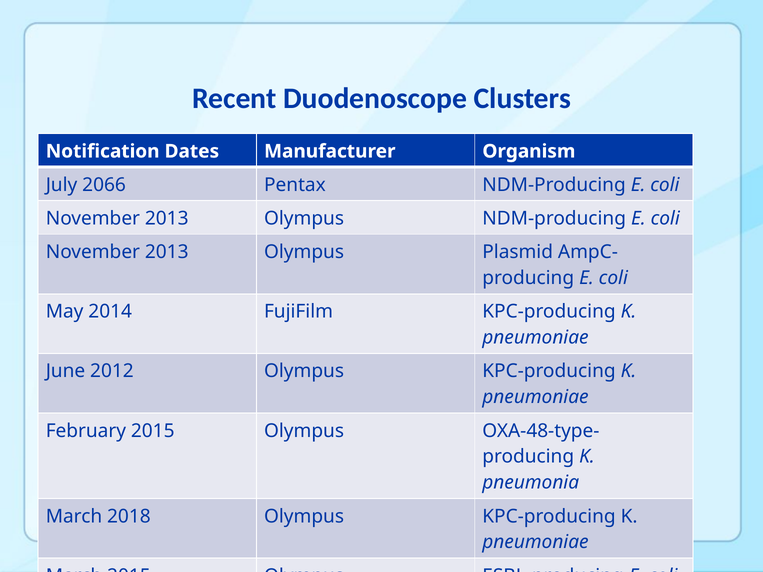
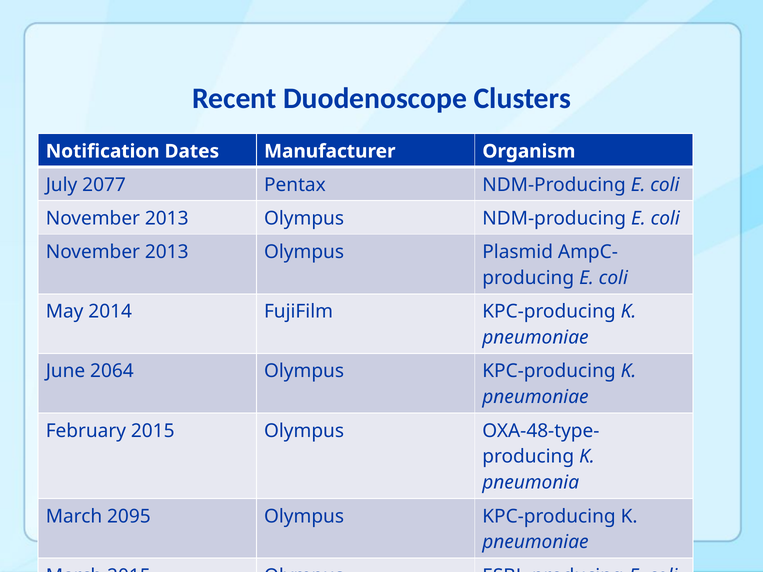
2066: 2066 -> 2077 (104, 185)
2012: 2012 -> 2064 (112, 371)
2018: 2018 -> 2095 (129, 516)
